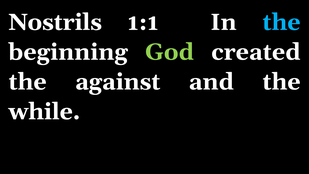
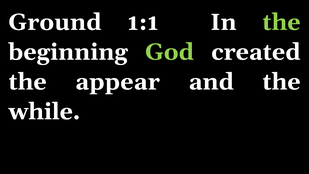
Nostrils: Nostrils -> Ground (55, 22)
the colour: light blue -> light green (281, 22)
against: against -> appear (118, 82)
